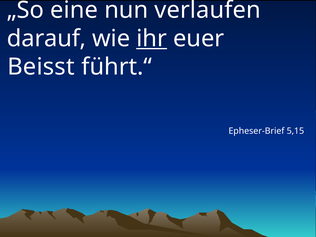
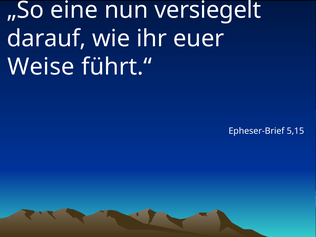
verlaufen: verlaufen -> versiegelt (208, 10)
ihr underline: present -> none (152, 38)
Beisst: Beisst -> Weise (41, 67)
